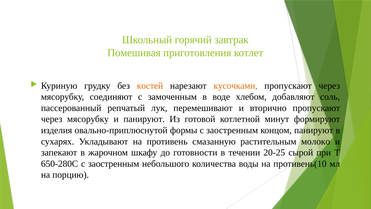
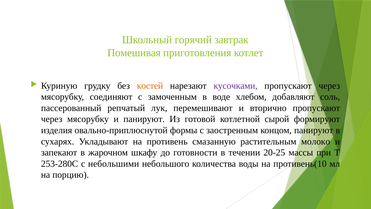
кусочками colour: orange -> purple (236, 86)
минут: минут -> сырой (277, 119)
сырой: сырой -> массы (301, 152)
650-280С: 650-280С -> 253-280С (60, 163)
заостренным: заостренным -> небольшими (114, 163)
